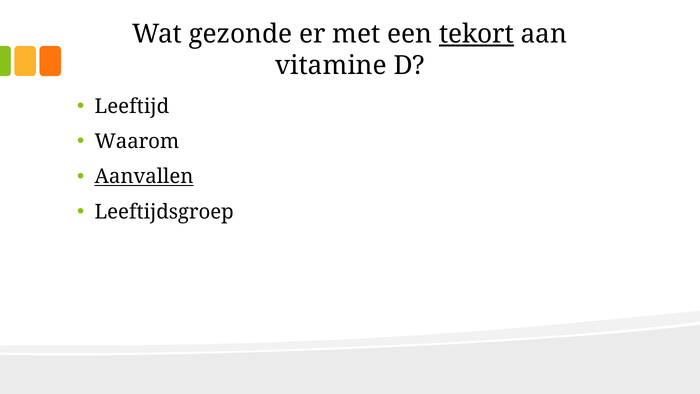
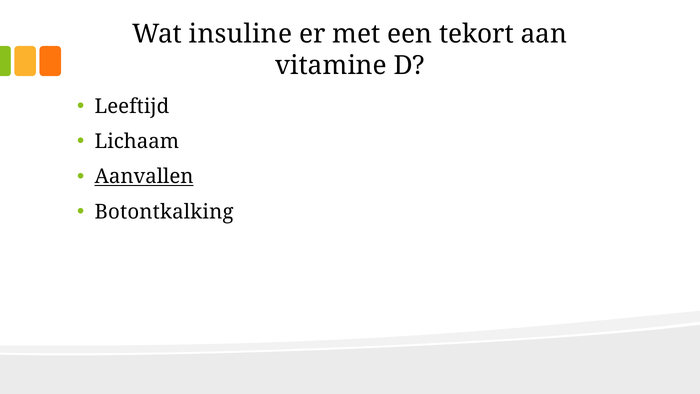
gezonde: gezonde -> insuline (240, 34)
tekort underline: present -> none (476, 34)
Waarom: Waarom -> Lichaam (137, 141)
Leeftijdsgroep: Leeftijdsgroep -> Botontkalking (164, 212)
